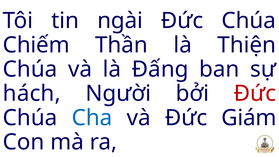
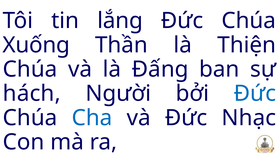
ngài: ngài -> lắng (120, 21)
Chiếm: Chiếm -> Xuống (36, 45)
Đức colour: red -> blue (255, 94)
Giám: Giám -> Nhạc (249, 118)
